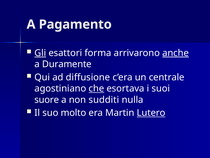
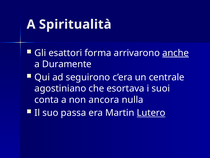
Pagamento: Pagamento -> Spiritualità (75, 24)
Gli underline: present -> none (40, 53)
diffusione: diffusione -> seguirono (88, 77)
che underline: present -> none (96, 88)
suore: suore -> conta (47, 99)
sudditi: sudditi -> ancora (104, 99)
molto: molto -> passa (73, 113)
